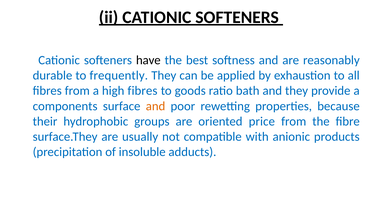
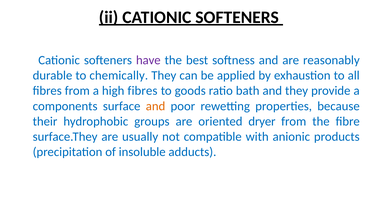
have colour: black -> purple (148, 60)
frequently: frequently -> chemically (119, 75)
price: price -> dryer (262, 121)
